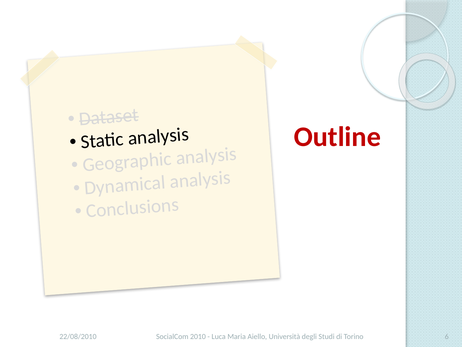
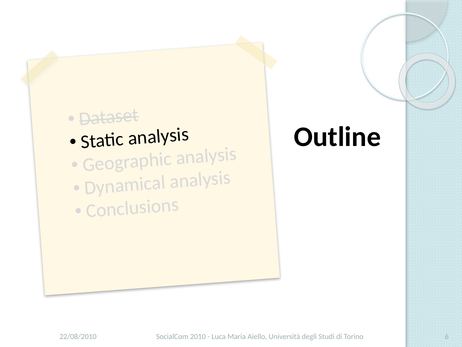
Outline colour: red -> black (337, 137)
